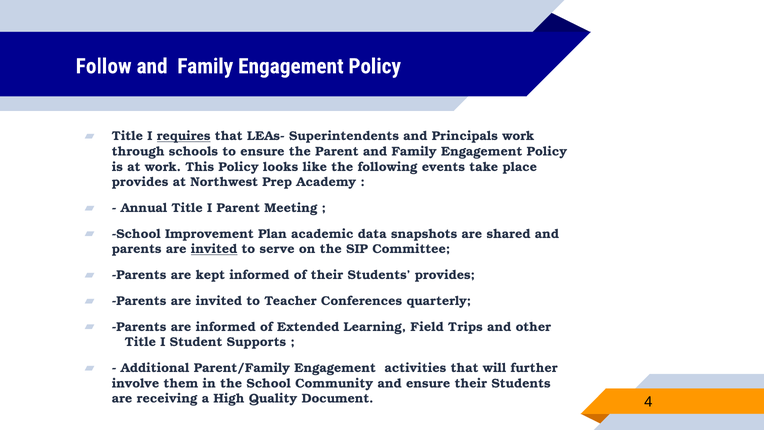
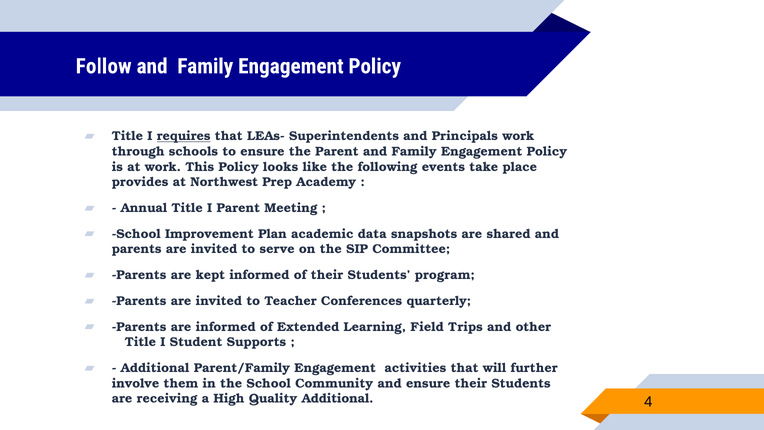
invited underline: present -> none (214, 249)
Students provides: provides -> program (445, 275)
Quality Document: Document -> Additional (338, 399)
